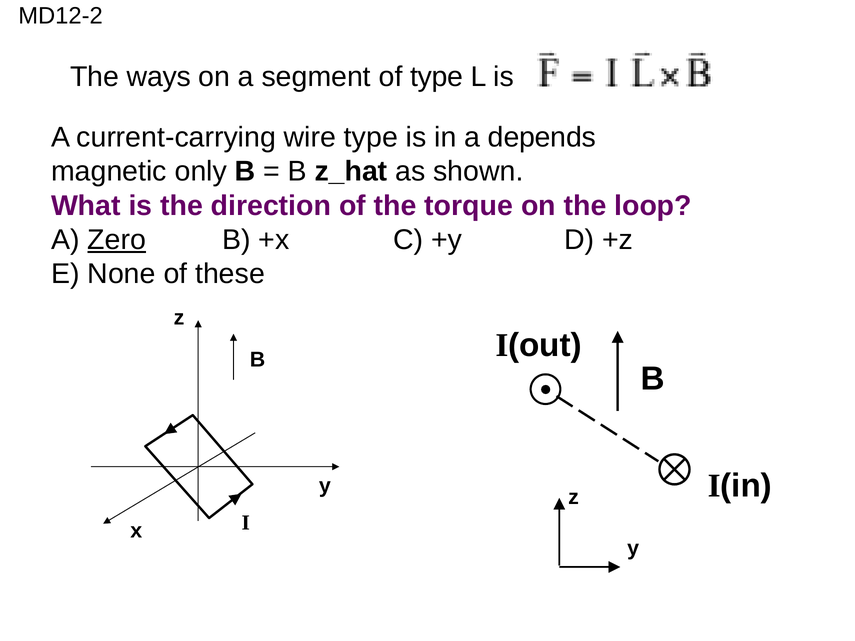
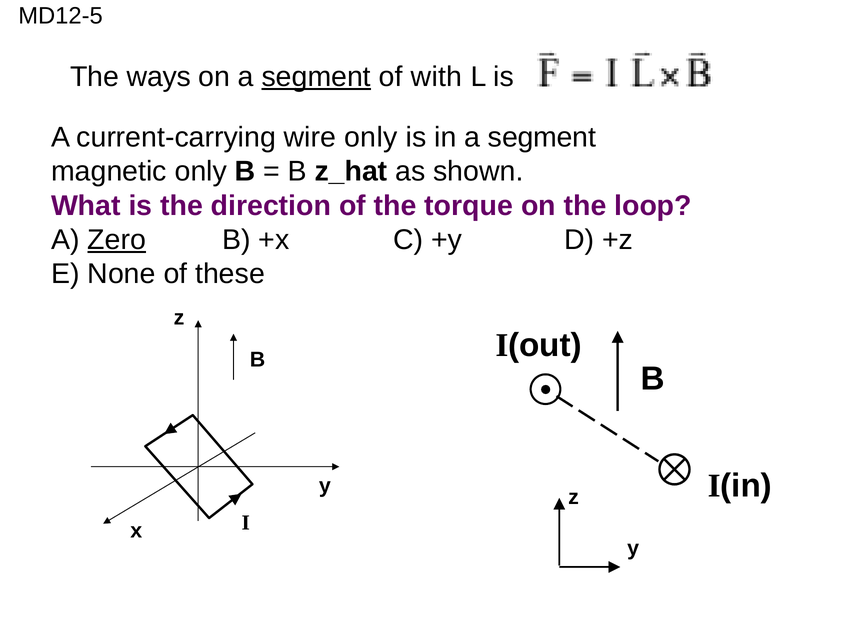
MD12-2: MD12-2 -> MD12-5 (61, 16)
segment underline: none -> present (316, 77)
of type: type -> with (436, 77)
wire type: type -> only (371, 137)
in a depends: depends -> segment (542, 137)
